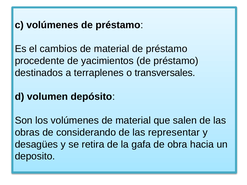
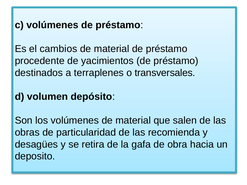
considerando: considerando -> particularidad (86, 133)
representar: representar -> recomienda (174, 133)
